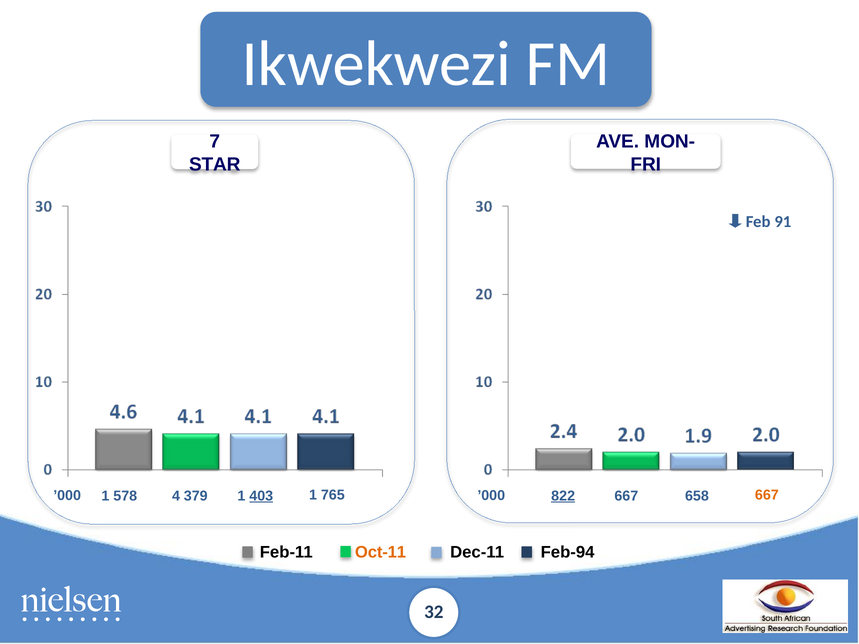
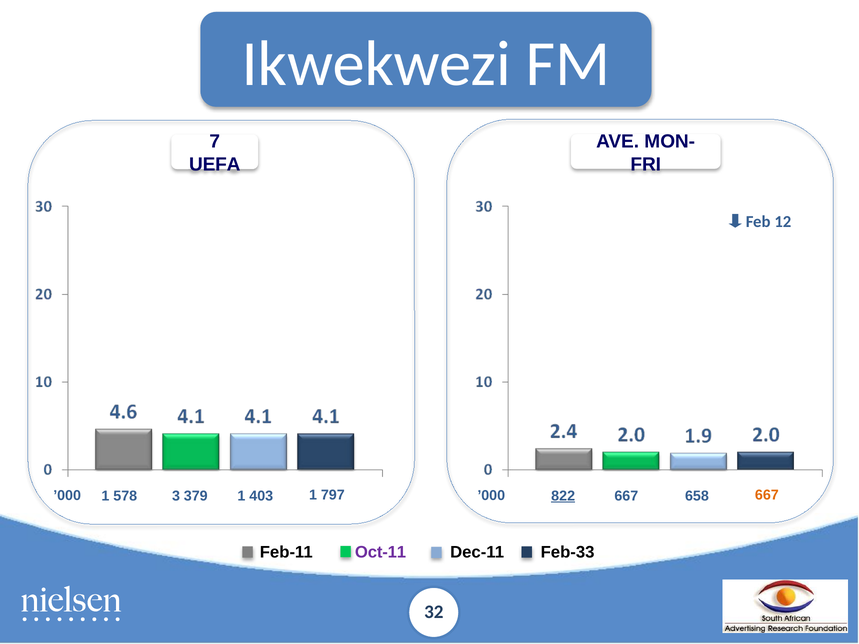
STAR: STAR -> UEFA (215, 165)
91: 91 -> 12 (783, 222)
4: 4 -> 3 (176, 496)
765: 765 -> 797 (333, 495)
403 underline: present -> none (261, 496)
Oct-11 colour: orange -> purple (381, 552)
Feb-94: Feb-94 -> Feb-33 (568, 552)
